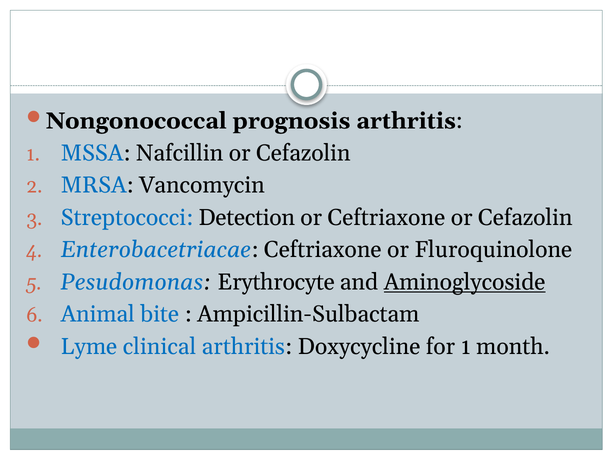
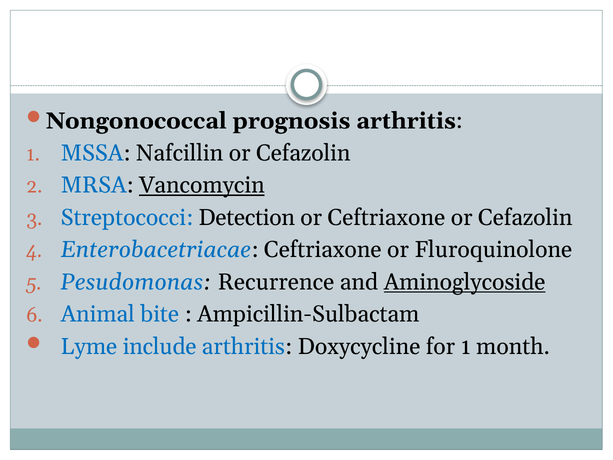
Vancomycin underline: none -> present (202, 185)
Erythrocyte: Erythrocyte -> Recurrence (276, 282)
clinical: clinical -> include (160, 346)
